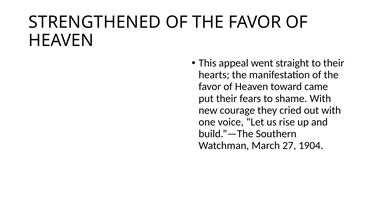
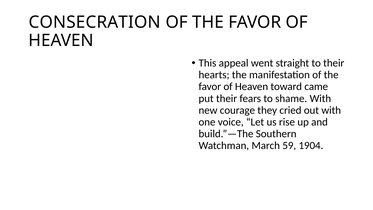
STRENGTHENED: STRENGTHENED -> CONSECRATION (95, 22)
27: 27 -> 59 (289, 145)
